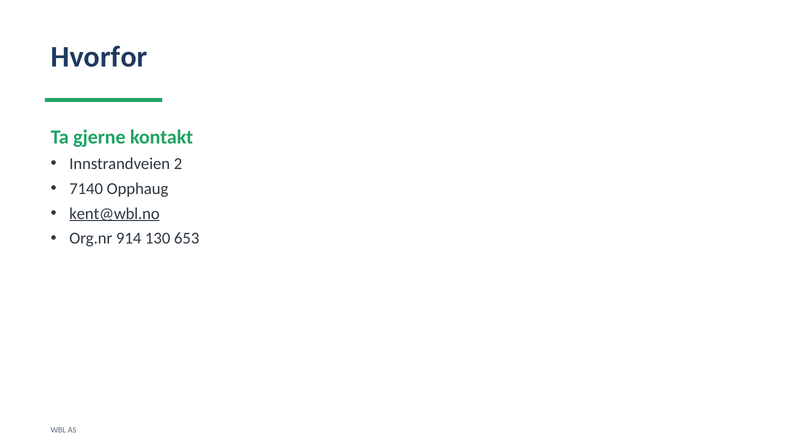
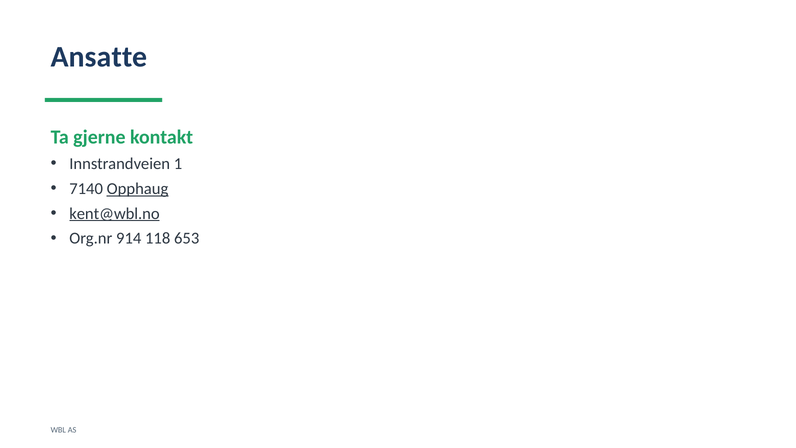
Hvorfor: Hvorfor -> Ansatte (99, 57)
2: 2 -> 1 (178, 164)
Opphaug underline: none -> present (138, 189)
130: 130 -> 118 (158, 238)
